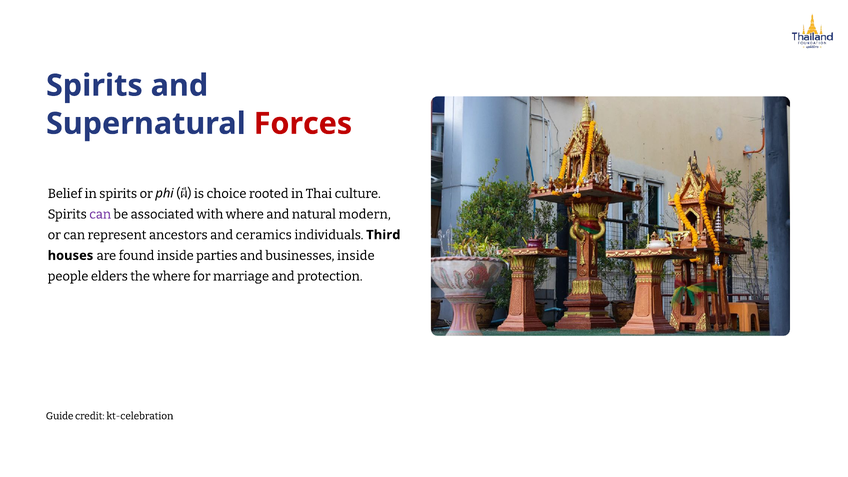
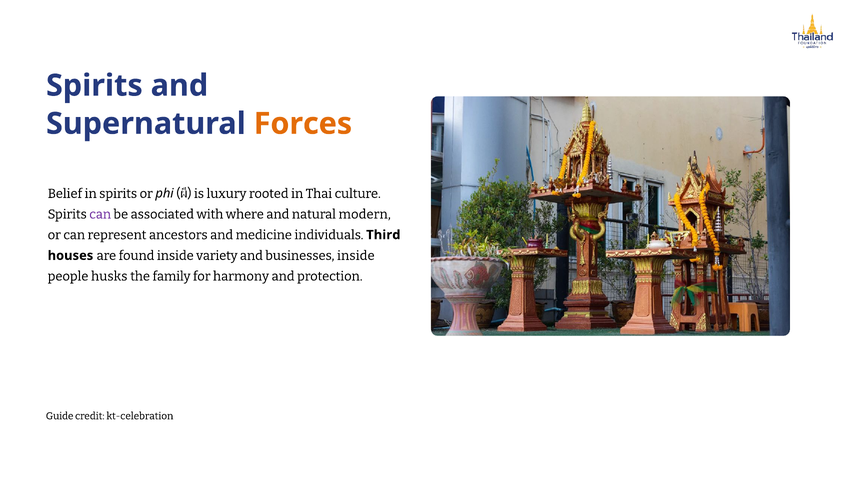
Forces colour: red -> orange (303, 124)
choice: choice -> luxury (226, 194)
ceramics: ceramics -> medicine (264, 235)
parties: parties -> variety (217, 256)
elders: elders -> husks (109, 276)
the where: where -> family (172, 276)
marriage: marriage -> harmony (241, 276)
